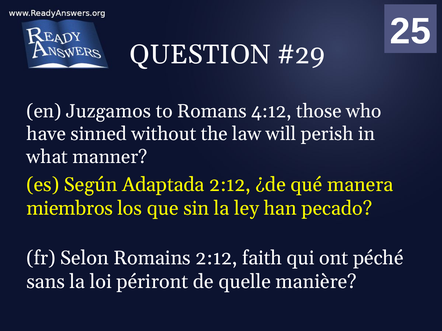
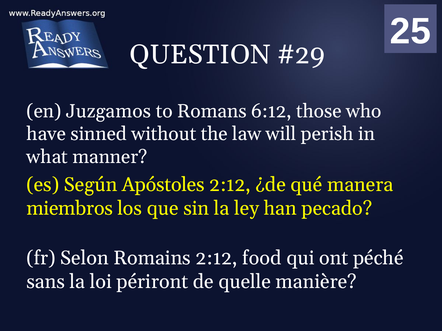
4:12: 4:12 -> 6:12 (271, 111)
Adaptada: Adaptada -> Apóstoles (163, 185)
faith: faith -> food (262, 258)
